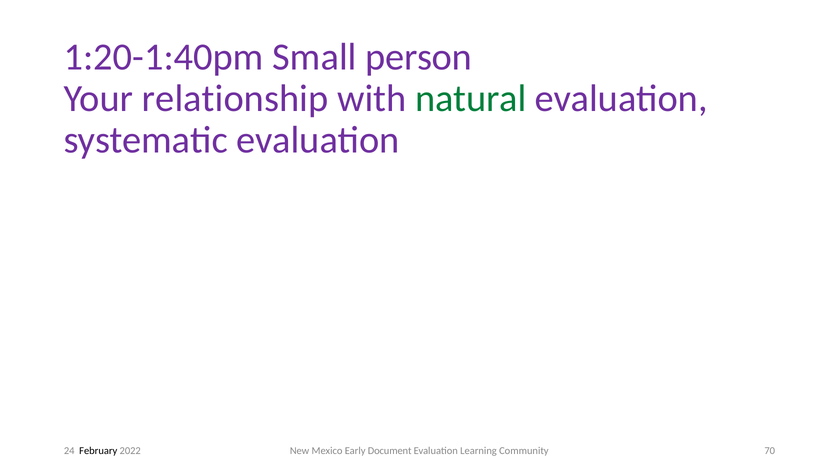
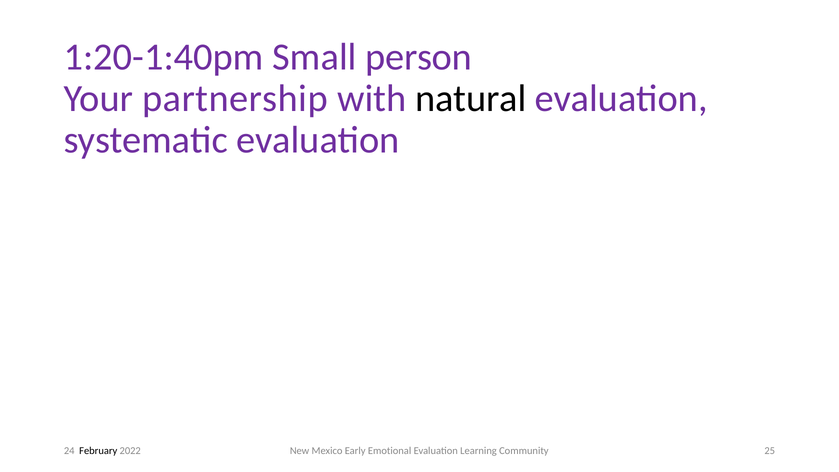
relationship: relationship -> partnership (235, 99)
natural colour: green -> black (471, 99)
Document: Document -> Emotional (390, 451)
70: 70 -> 25 (770, 451)
